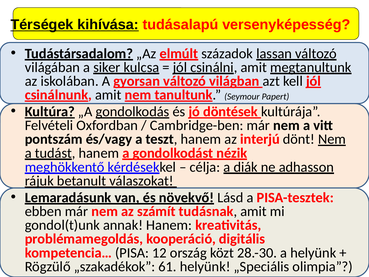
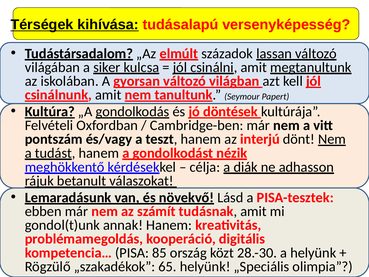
12: 12 -> 85 (159, 253)
61: 61 -> 65 (168, 266)
